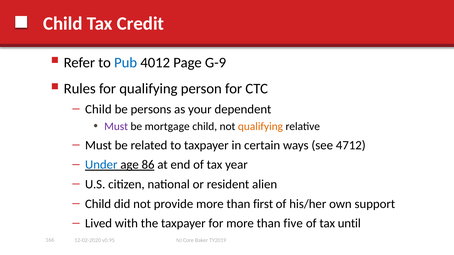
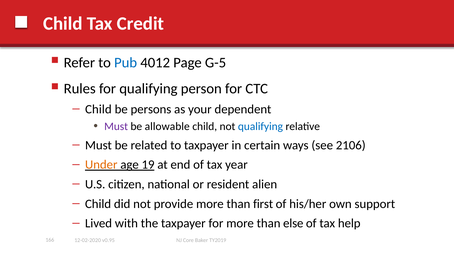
G-9: G-9 -> G-5 (216, 63)
mortgage: mortgage -> allowable (167, 127)
qualifying colour: orange -> blue (260, 127)
4712: 4712 -> 2106 (351, 145)
Under colour: blue -> orange (101, 165)
86: 86 -> 19 (148, 165)
five: five -> else (293, 224)
until: until -> help (349, 224)
